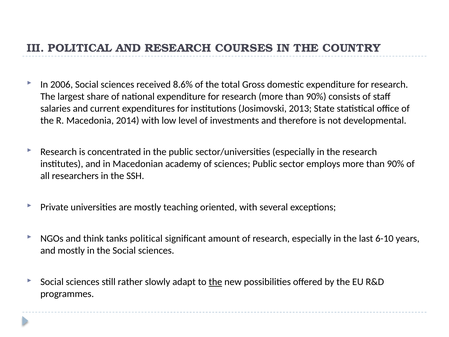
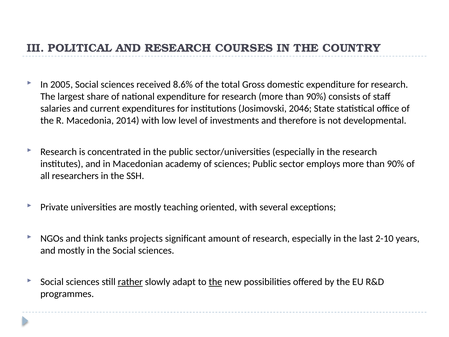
2006: 2006 -> 2005 (62, 84)
2013: 2013 -> 2046 (300, 108)
tanks political: political -> projects (146, 238)
6-10: 6-10 -> 2-10 (384, 238)
rather underline: none -> present (130, 282)
